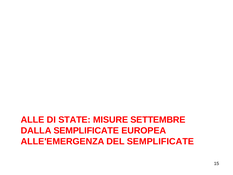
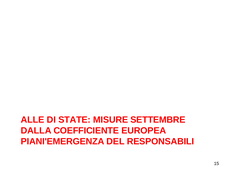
DALLA SEMPLIFICATE: SEMPLIFICATE -> COEFFICIENTE (86, 130)
ALLE'EMERGENZA: ALLE'EMERGENZA -> PIANI'EMERGENZA (63, 141)
DEL SEMPLIFICATE: SEMPLIFICATE -> RESPONSABILI (160, 141)
